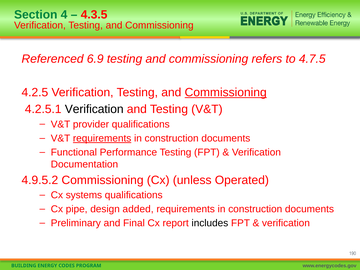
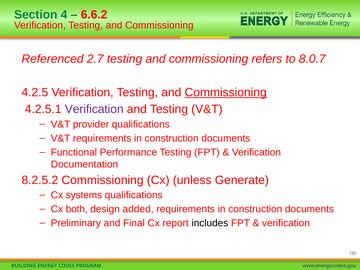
4.3.5: 4.3.5 -> 6.6.2 (94, 15)
6.9: 6.9 -> 2.7 (95, 59)
4.7.5: 4.7.5 -> 8.0.7 (312, 59)
Verification colour: black -> purple (94, 109)
requirements underline: present -> none (102, 138)
4.9.5.2: 4.9.5.2 -> 8.2.5.2 (40, 180)
Operated: Operated -> Generate (242, 180)
pipe: pipe -> both (77, 209)
